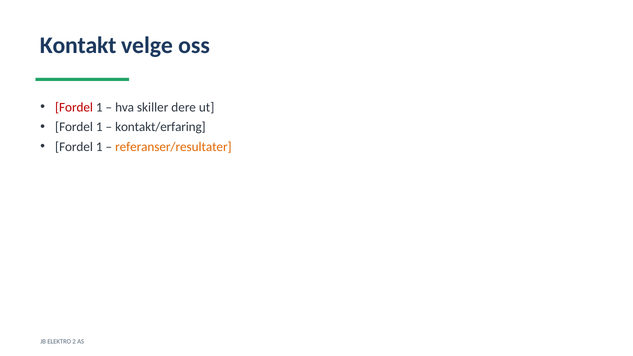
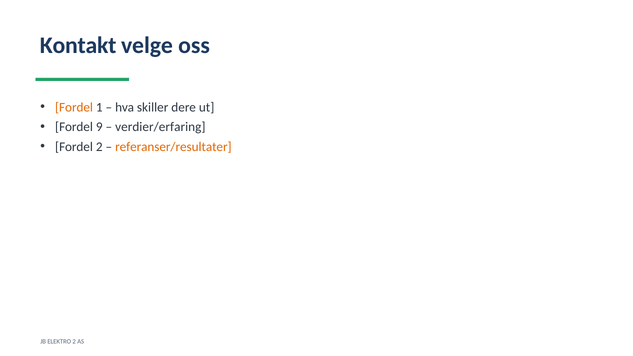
Fordel colour: red -> orange (74, 107)
1: 1 -> 9 (99, 127)
kontakt/erfaring: kontakt/erfaring -> verdier/erfaring (160, 127)
1: 1 -> 2 (99, 147)
